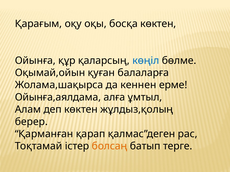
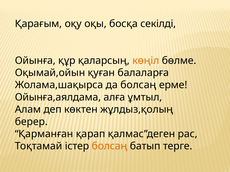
босқа көктен: көктен -> секілді (158, 24)
көңіл colour: blue -> orange (146, 61)
да кеннен: кеннен -> болсаң (138, 85)
